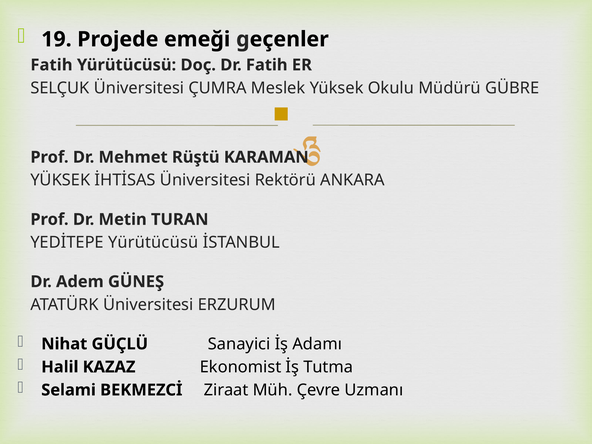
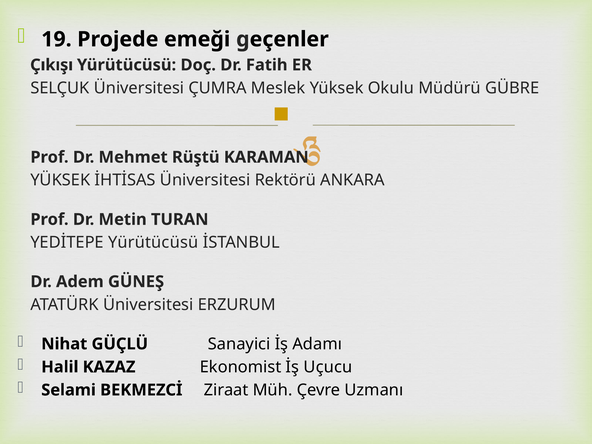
Fatih: Fatih -> Çıkışı (52, 65)
Tutma: Tutma -> Uçucu (328, 367)
